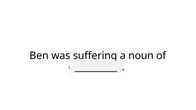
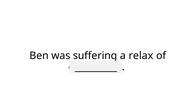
noun: noun -> relax (141, 56)
